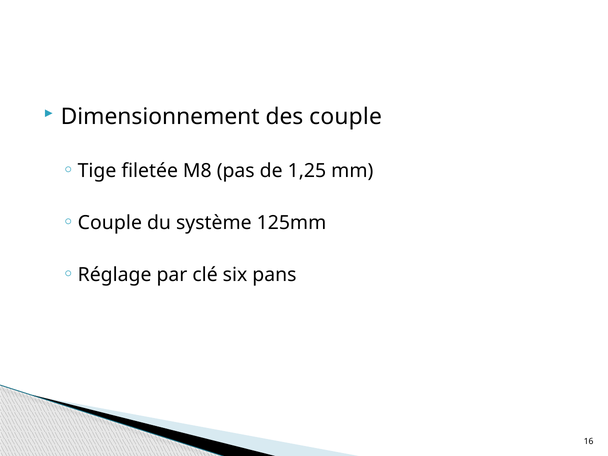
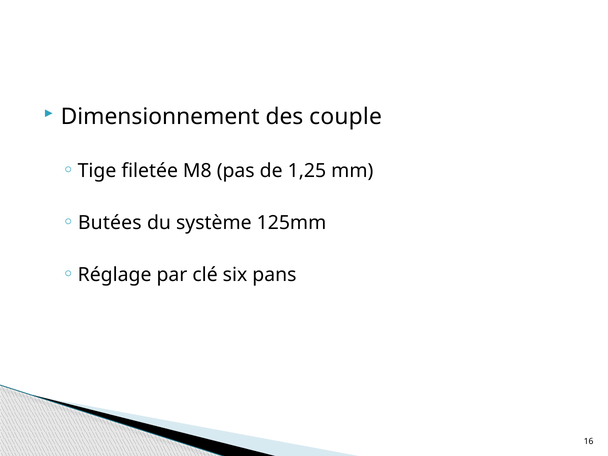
Couple: Couple -> Butées (110, 223)
